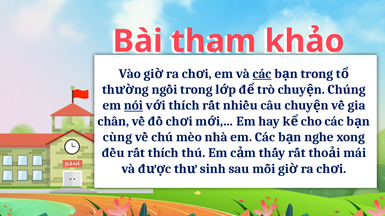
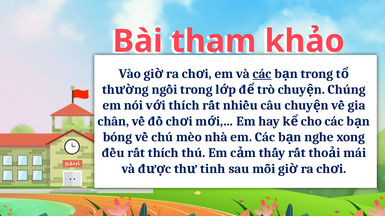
nói underline: present -> none (134, 106)
cùng: cùng -> bóng (118, 137)
sinh: sinh -> tinh (213, 169)
